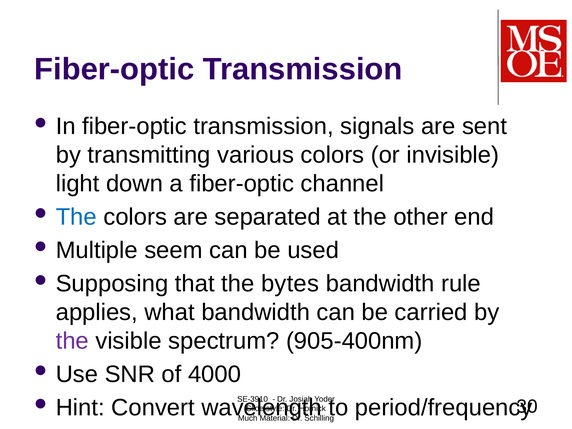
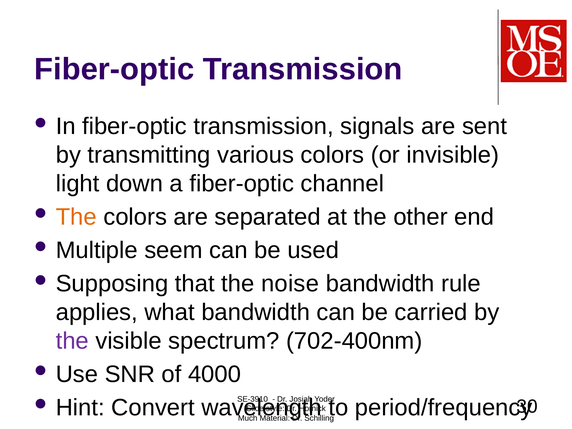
The colour: blue -> orange (76, 217)
bytes: bytes -> noise (290, 284)
905-400nm: 905-400nm -> 702-400nm (354, 341)
